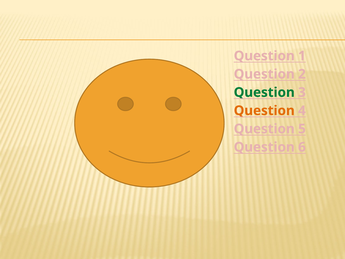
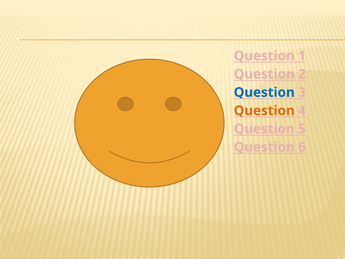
Question colour: green -> blue (264, 92)
